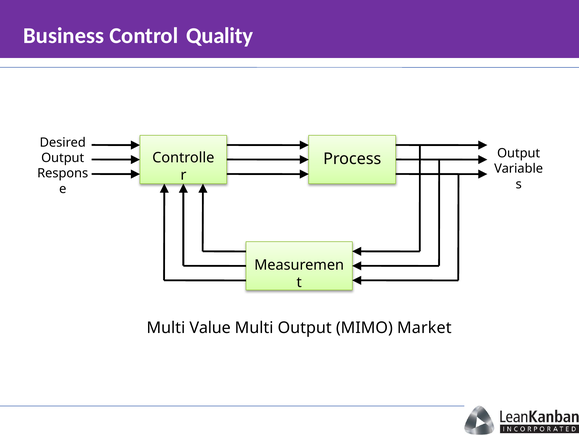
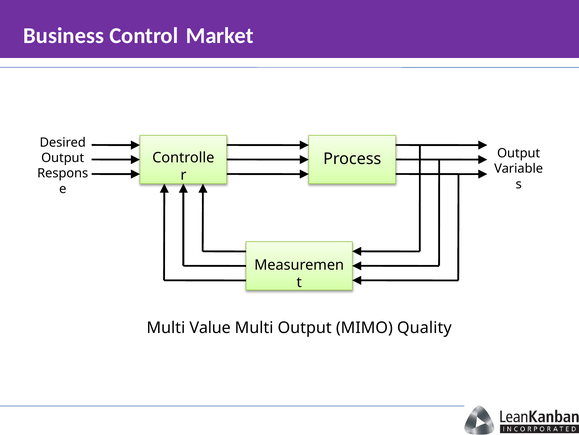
Quality: Quality -> Market (220, 36)
Market: Market -> Quality (424, 327)
